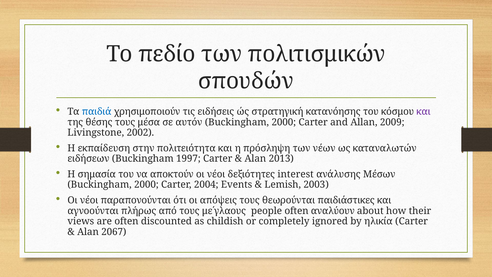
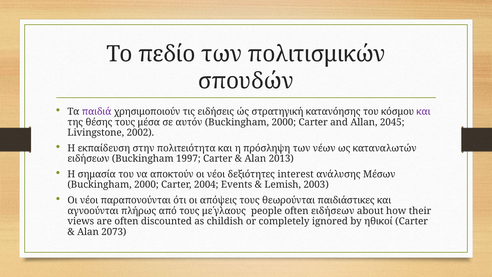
παιδιά colour: blue -> purple (97, 112)
2009: 2009 -> 2045 (392, 122)
often αναλύουν: αναλύουν -> ειδήσεων (333, 211)
ηλικία: ηλικία -> ηθικοί (378, 221)
2067: 2067 -> 2073 (114, 232)
